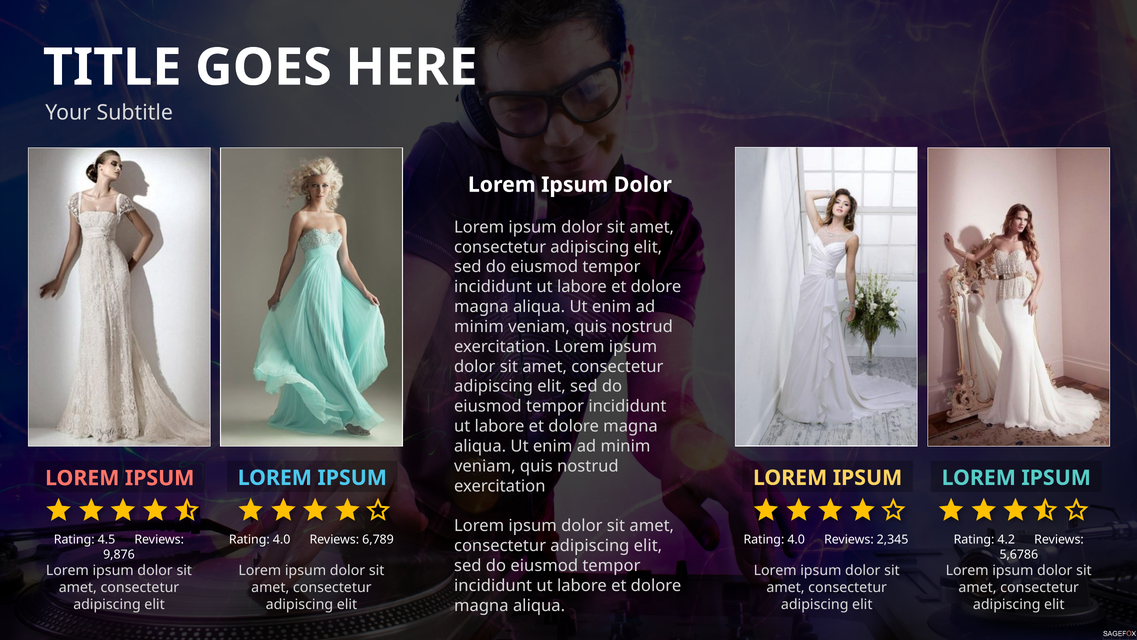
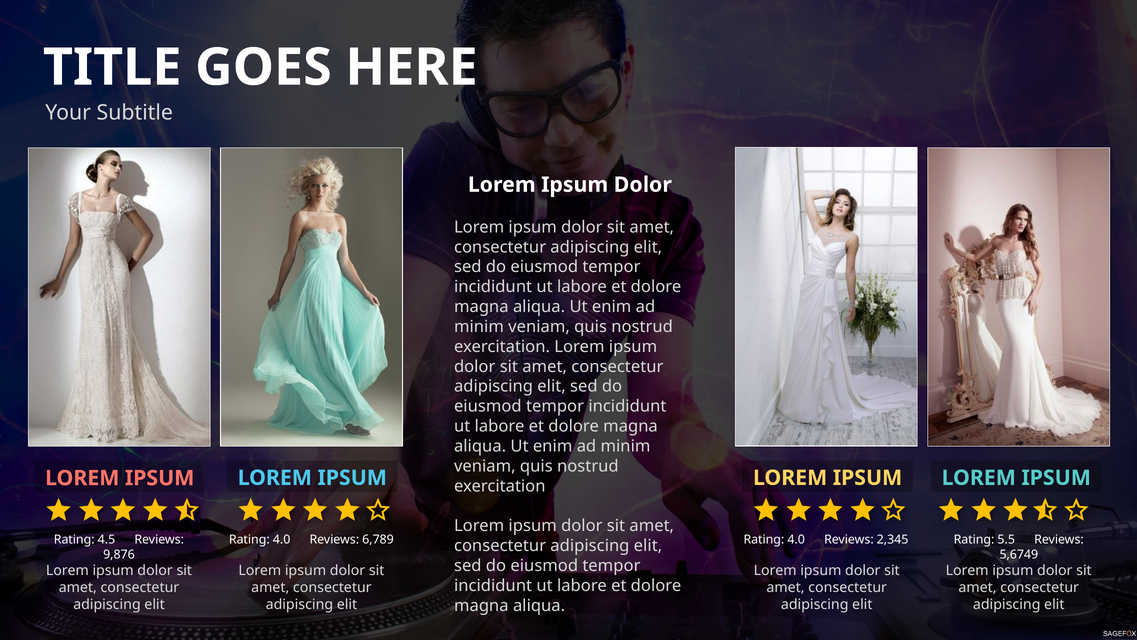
4.2: 4.2 -> 5.5 (1006, 539)
5,6786: 5,6786 -> 5,6749 (1019, 554)
